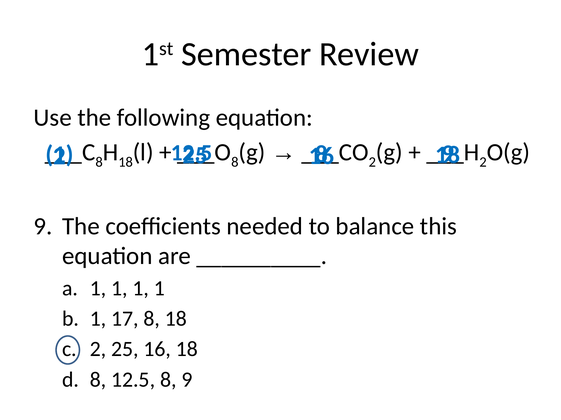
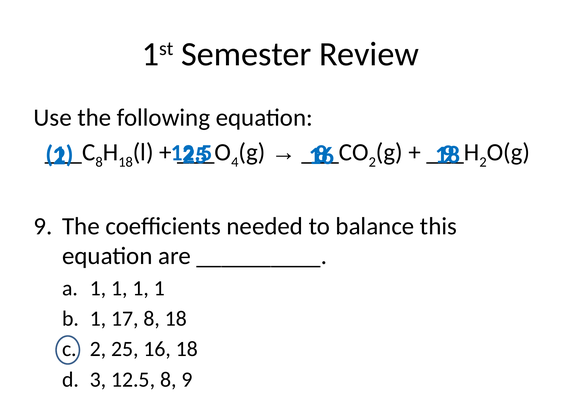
8: 8 -> 4 (235, 162)
8: 8 -> 3 (98, 380)
